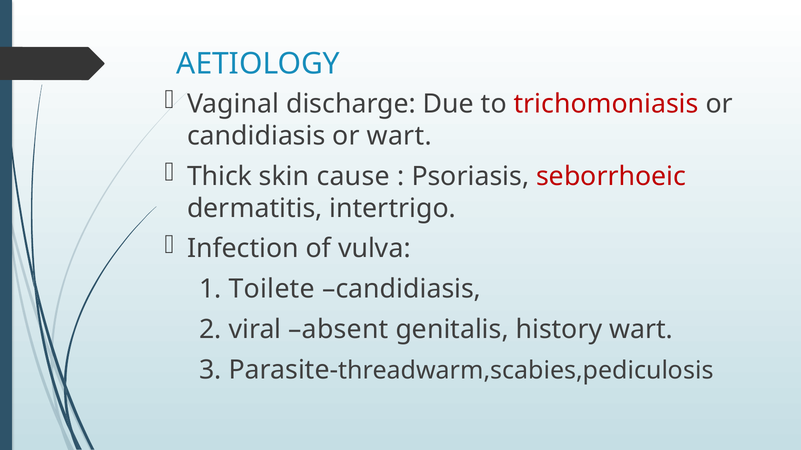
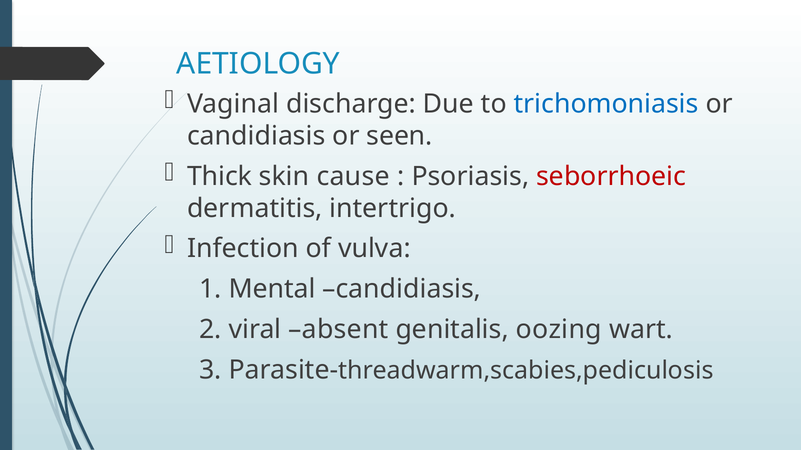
trichomoniasis colour: red -> blue (606, 104)
or wart: wart -> seen (400, 136)
Toilete: Toilete -> Mental (272, 289)
history: history -> oozing (559, 330)
